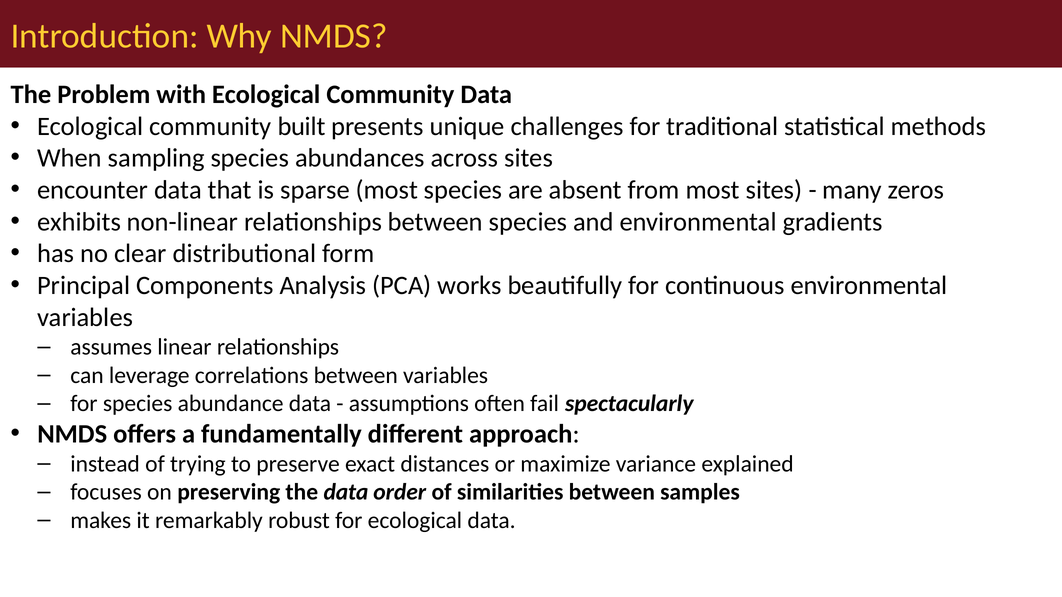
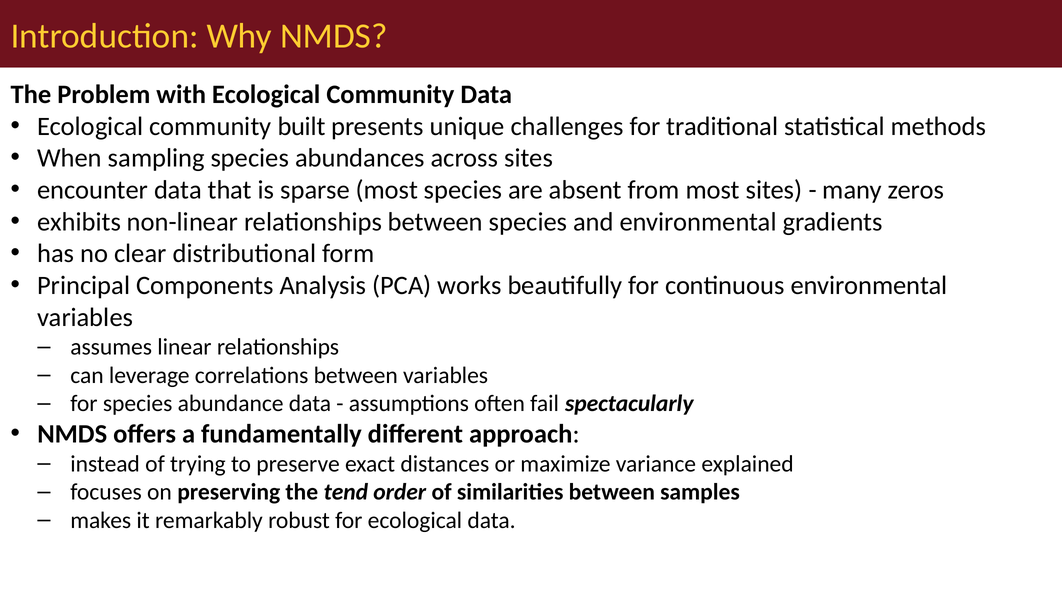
the data: data -> tend (346, 492)
